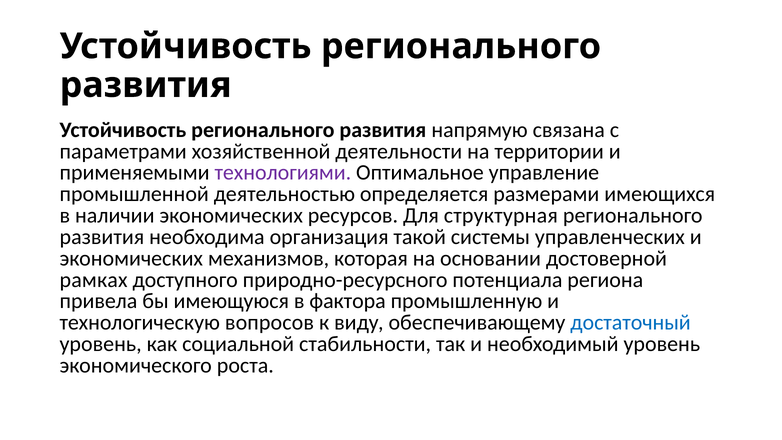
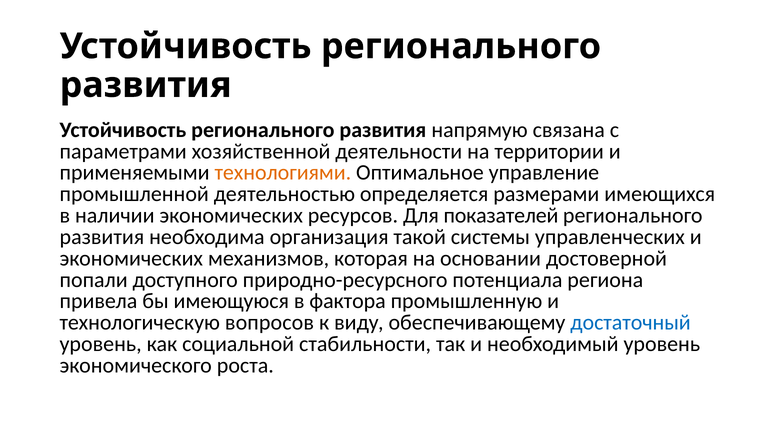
технологиями colour: purple -> orange (283, 173)
структурная: структурная -> показателей (501, 215)
рамках: рамках -> попали (94, 280)
